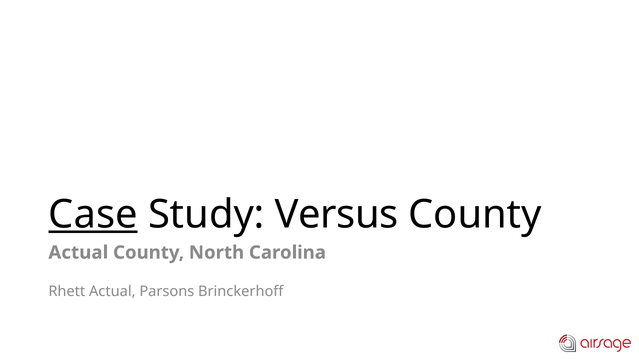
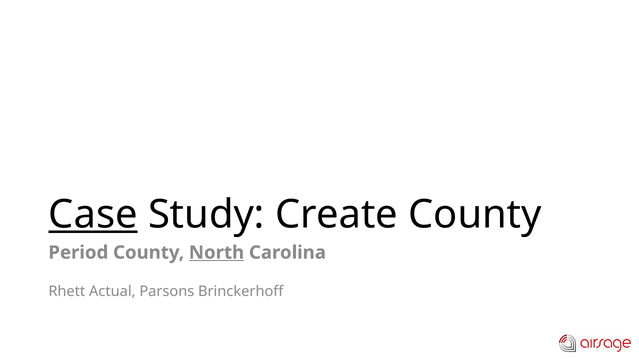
Versus: Versus -> Create (336, 215)
Actual: Actual -> Period (78, 253)
North underline: none -> present (217, 253)
